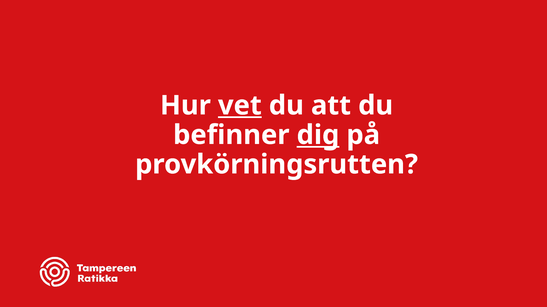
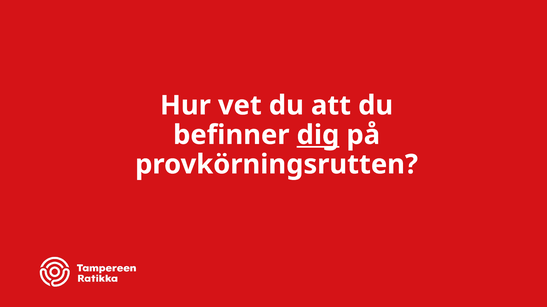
vet underline: present -> none (240, 106)
